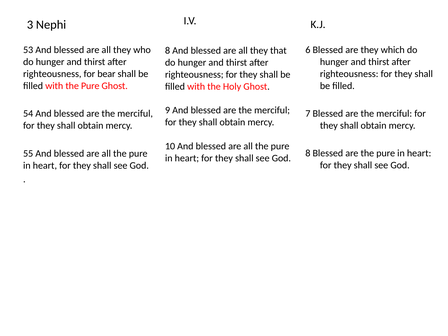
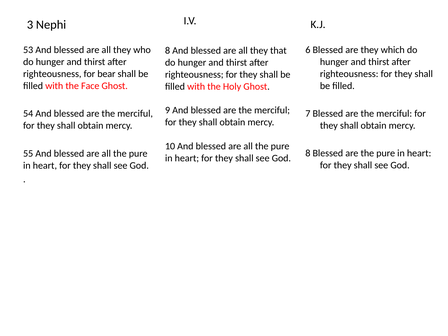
with the Pure: Pure -> Face (90, 86)
